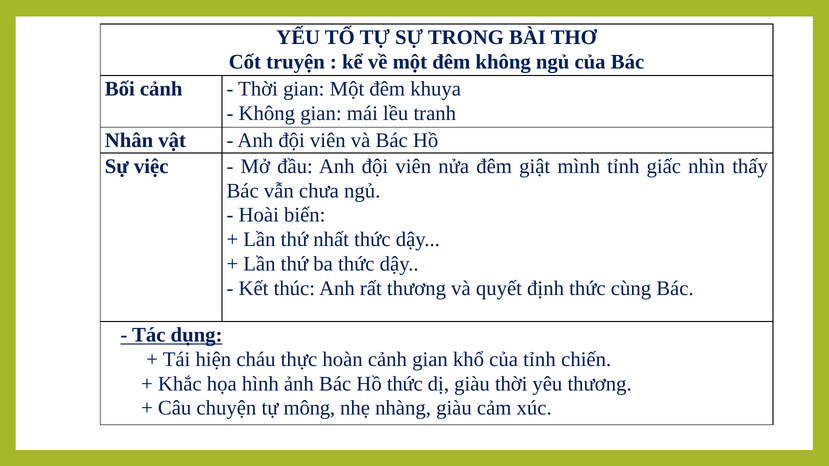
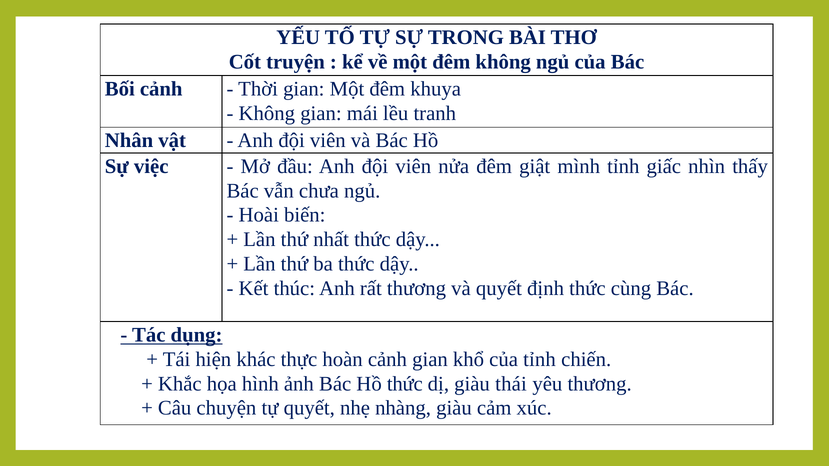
cháu: cháu -> khác (256, 359)
giàu thời: thời -> thái (511, 384)
tự mông: mông -> quyết (309, 408)
